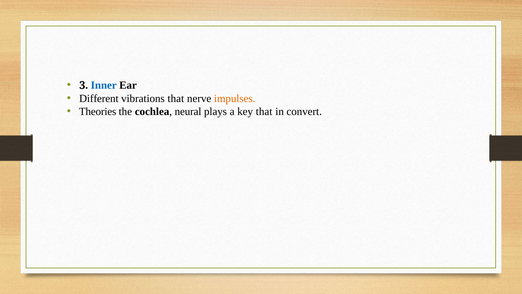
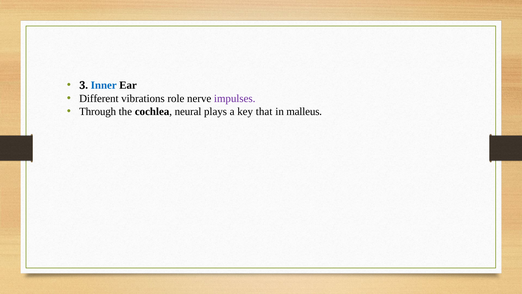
vibrations that: that -> role (176, 98)
impulses colour: orange -> purple (235, 98)
Theories: Theories -> Through (98, 111)
convert: convert -> malleus (303, 111)
